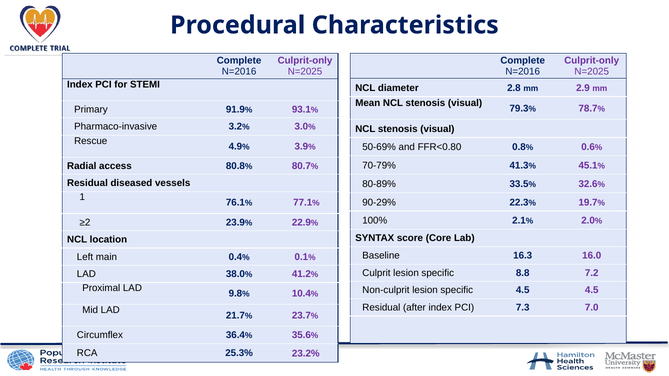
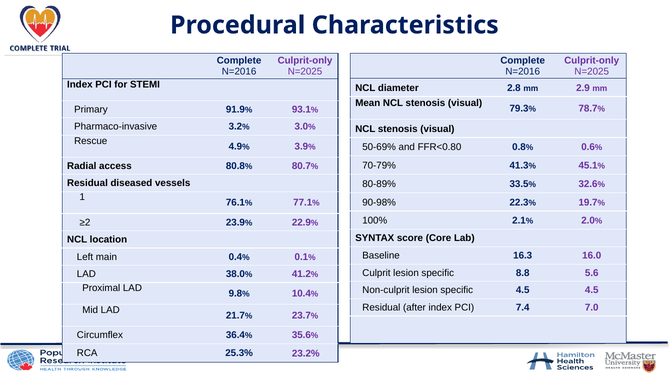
90-29%: 90-29% -> 90-98% (379, 202)
7.2: 7.2 -> 5.6 (592, 273)
7.3: 7.3 -> 7.4 (523, 308)
